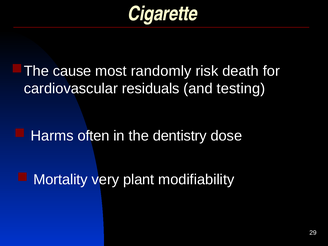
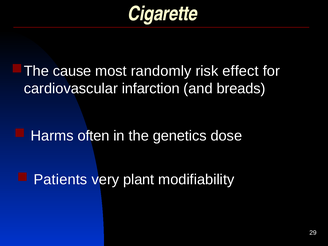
death: death -> effect (241, 71)
residuals: residuals -> infarction (151, 89)
testing: testing -> breads (241, 89)
dentistry: dentistry -> genetics (180, 136)
Mortality: Mortality -> Patients (60, 180)
